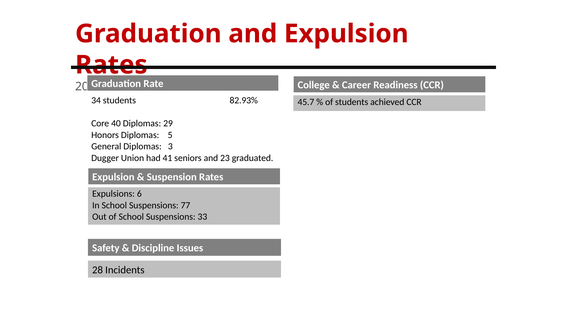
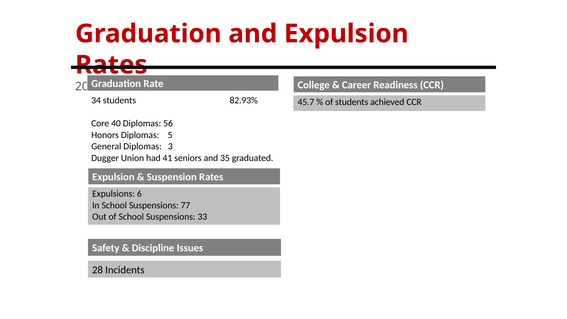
29: 29 -> 56 (168, 123)
23: 23 -> 35 (225, 158)
